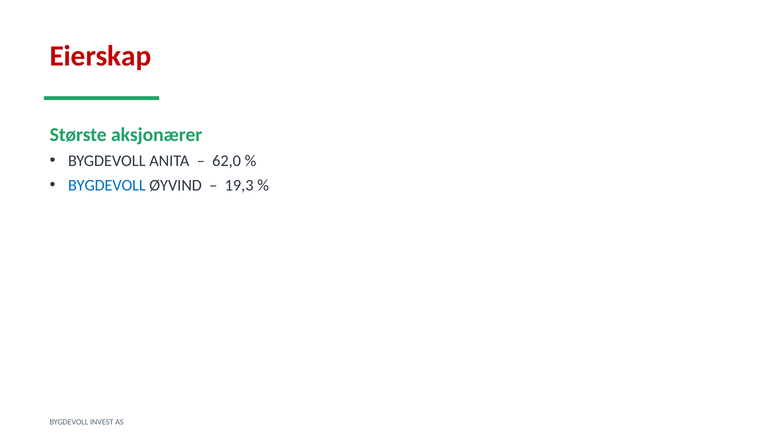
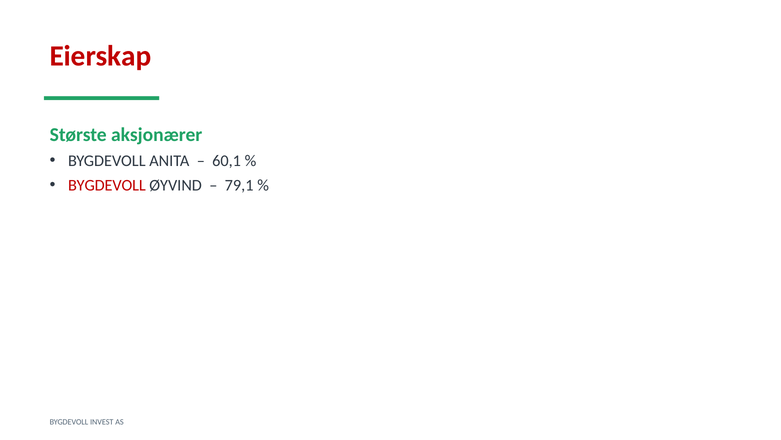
62,0: 62,0 -> 60,1 (227, 161)
BYGDEVOLL colour: blue -> red (107, 185)
19,3: 19,3 -> 79,1 (239, 185)
